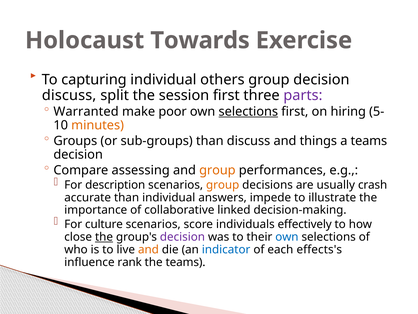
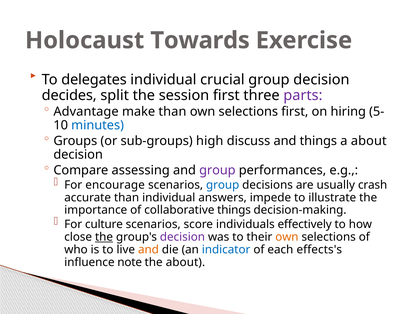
capturing: capturing -> delegates (94, 80)
others: others -> crucial (222, 80)
discuss: discuss -> decides (69, 95)
Warranted: Warranted -> Advantage (86, 111)
make poor: poor -> than (172, 111)
selections underline: present -> none (248, 111)
minutes colour: orange -> blue (98, 125)
sub-groups than: than -> high (210, 141)
a teams: teams -> about (369, 141)
group colour: orange -> purple (217, 170)
description: description -> encourage (115, 185)
group colour: orange -> blue (223, 185)
collaborative linked: linked -> things (234, 210)
own colour: blue -> orange (287, 237)
rank: rank -> note (130, 262)
the teams: teams -> about (185, 262)
